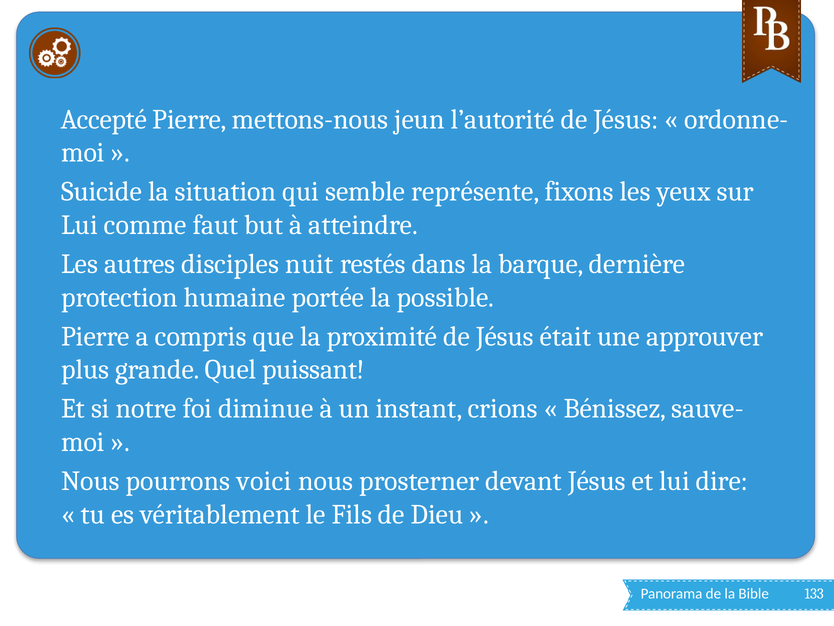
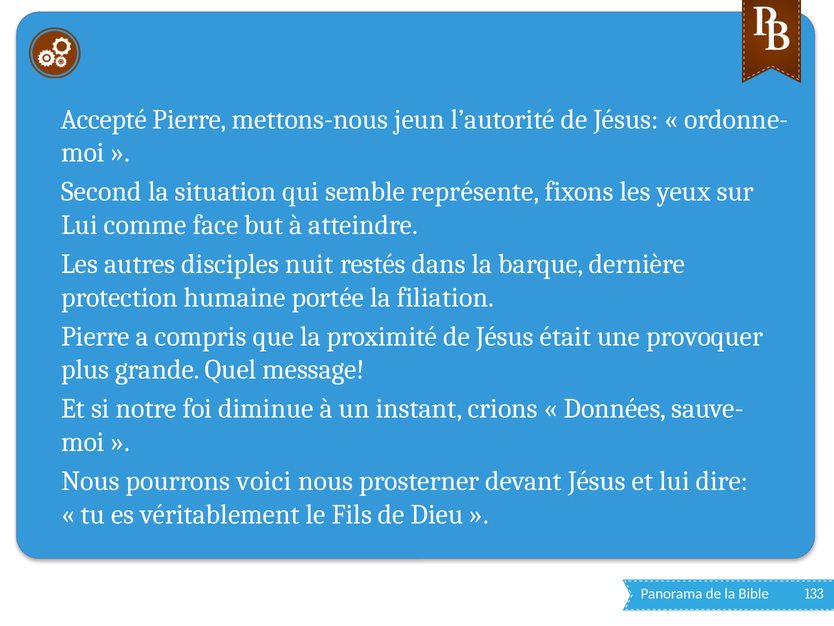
Suicide: Suicide -> Second (101, 192)
faut: faut -> face (215, 225)
possible: possible -> filiation (445, 297)
approuver: approuver -> provoquer (705, 336)
puissant: puissant -> message (313, 369)
Bénissez: Bénissez -> Données (615, 408)
